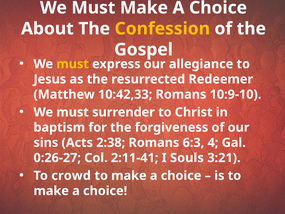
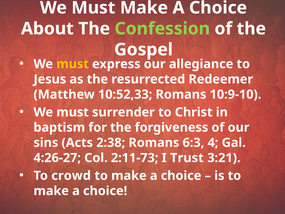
Confession colour: yellow -> light green (162, 29)
10:42,33: 10:42,33 -> 10:52,33 (125, 94)
0:26-27: 0:26-27 -> 4:26-27 (57, 158)
2:11-41: 2:11-41 -> 2:11-73 (135, 158)
Souls: Souls -> Trust (187, 158)
